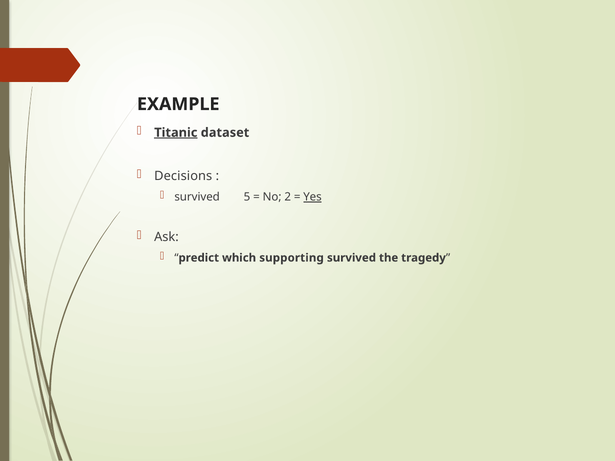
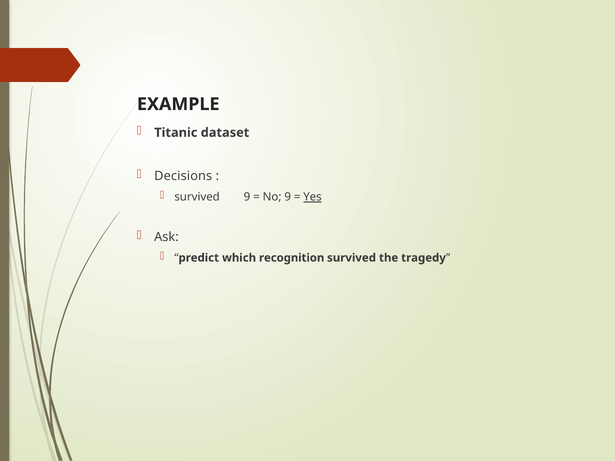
Titanic underline: present -> none (176, 133)
survived 5: 5 -> 9 (247, 197)
No 2: 2 -> 9 (288, 197)
supporting: supporting -> recognition (292, 258)
